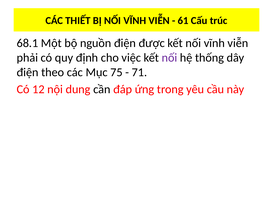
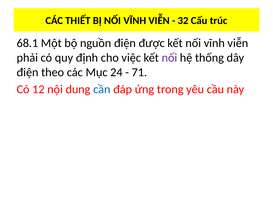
61: 61 -> 32 (183, 21)
75: 75 -> 24 (116, 72)
cần colour: black -> blue (102, 89)
